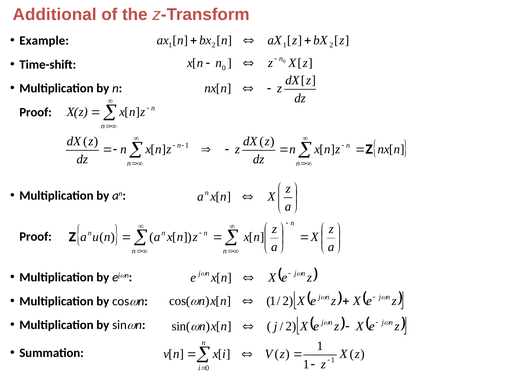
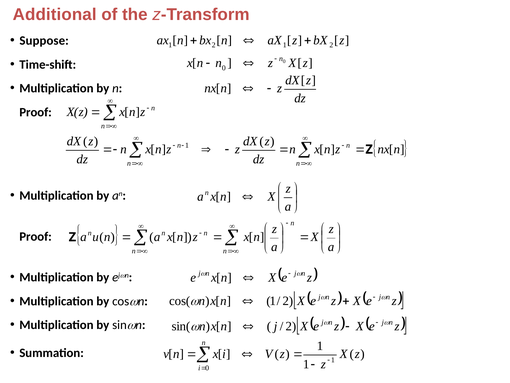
Example: Example -> Suppose (44, 41)
